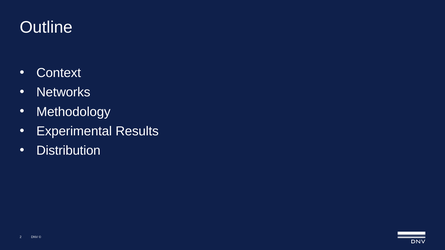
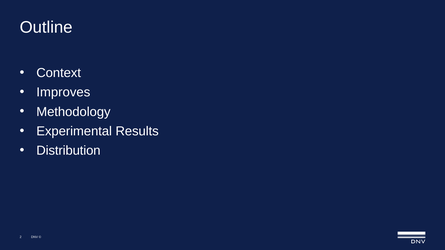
Networks: Networks -> Improves (63, 92)
